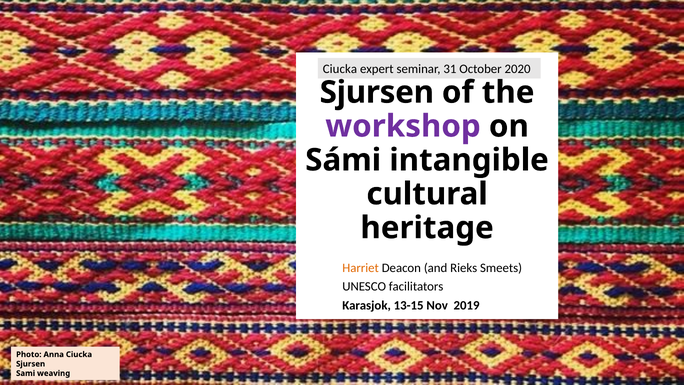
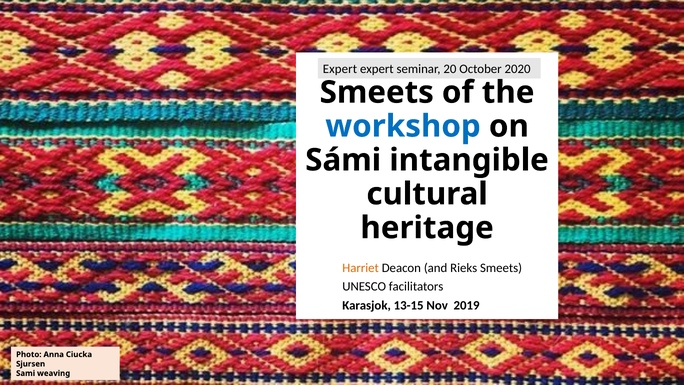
Ciucka: Ciucka -> Expert (340, 69)
31: 31 -> 20 (450, 69)
Sjursen: Sjursen -> Smeets (377, 92)
workshop colour: purple -> blue (403, 126)
